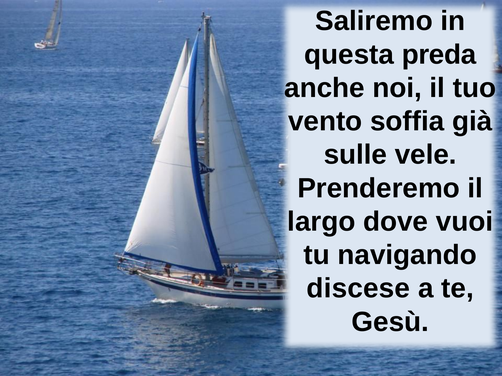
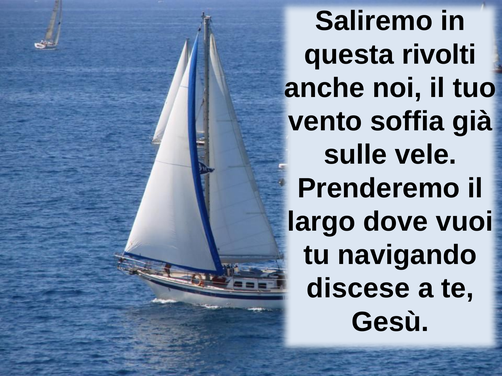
preda: preda -> rivolti (439, 55)
